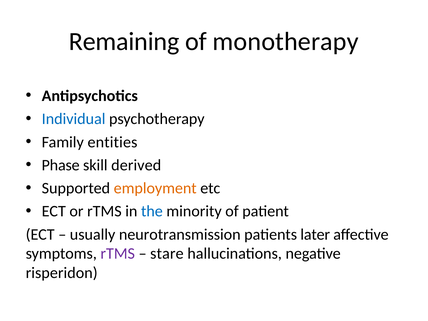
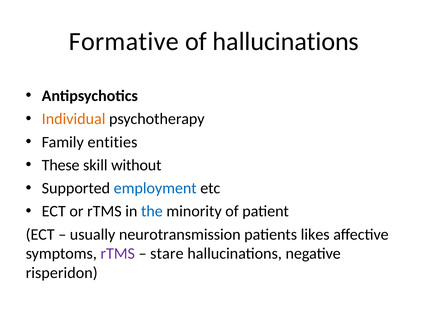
Remaining: Remaining -> Formative (124, 41)
of monotherapy: monotherapy -> hallucinations (286, 41)
Individual colour: blue -> orange (74, 119)
Phase: Phase -> These (61, 165)
derived: derived -> without (136, 165)
employment colour: orange -> blue (155, 188)
later: later -> likes (315, 234)
